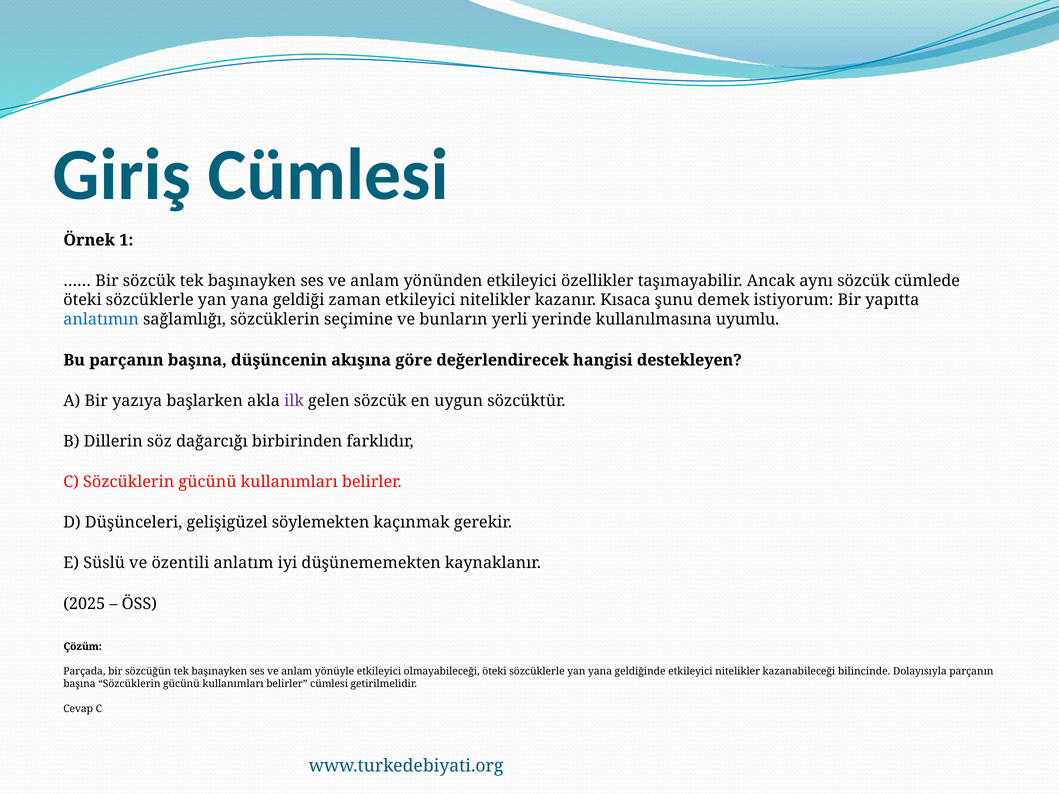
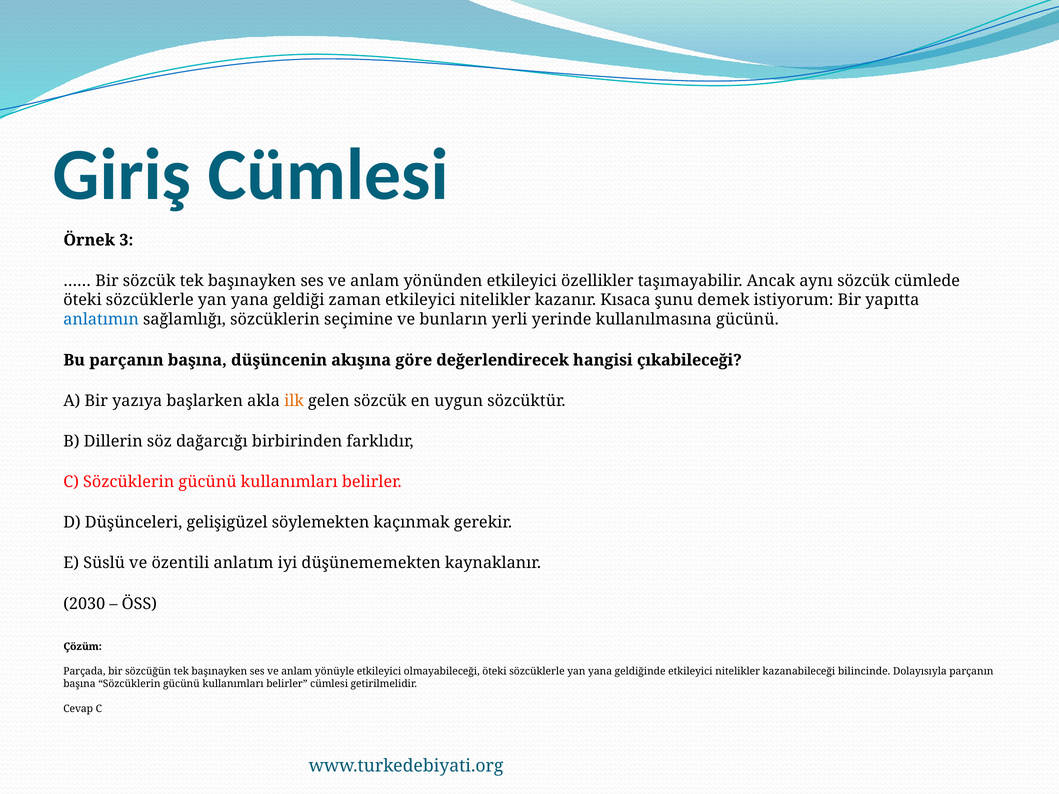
1: 1 -> 3 (126, 240)
kullanılmasına uyumlu: uyumlu -> gücünü (747, 320)
destekleyen: destekleyen -> çıkabileceği (689, 360)
ilk colour: purple -> orange (294, 401)
2025: 2025 -> 2030 (84, 604)
